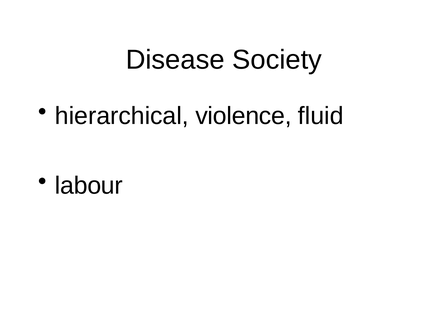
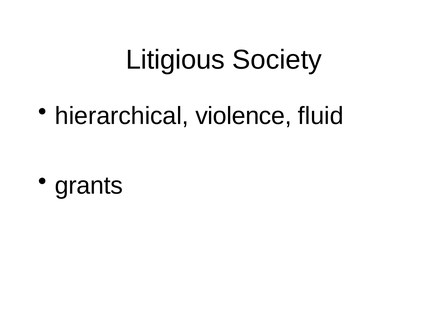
Disease: Disease -> Litigious (175, 60)
labour: labour -> grants (89, 186)
